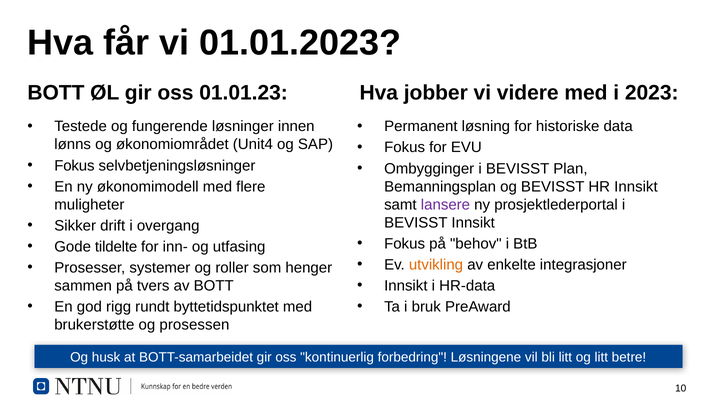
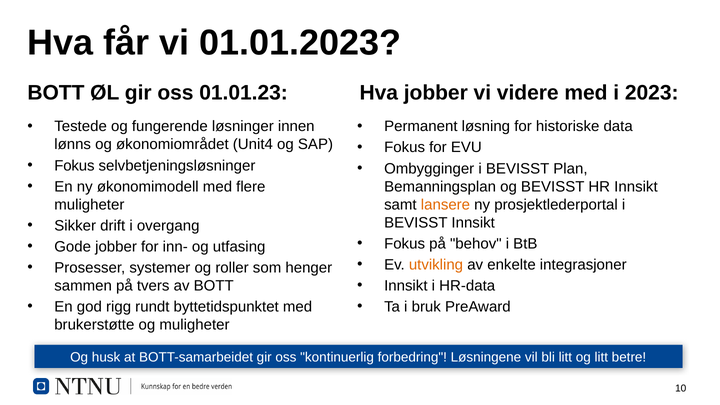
lansere colour: purple -> orange (445, 205)
Gode tildelte: tildelte -> jobber (116, 247)
og prosessen: prosessen -> muligheter (194, 325)
